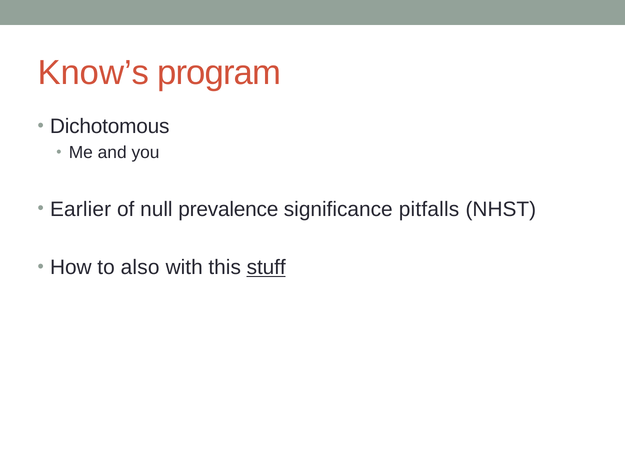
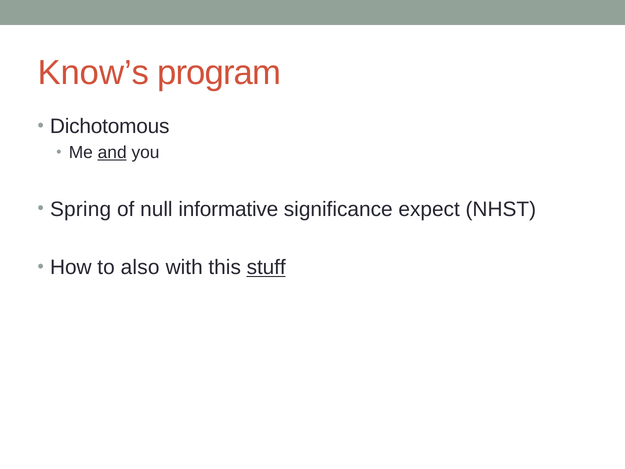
and underline: none -> present (112, 153)
Earlier: Earlier -> Spring (81, 209)
prevalence: prevalence -> informative (228, 209)
pitfalls: pitfalls -> expect (429, 209)
